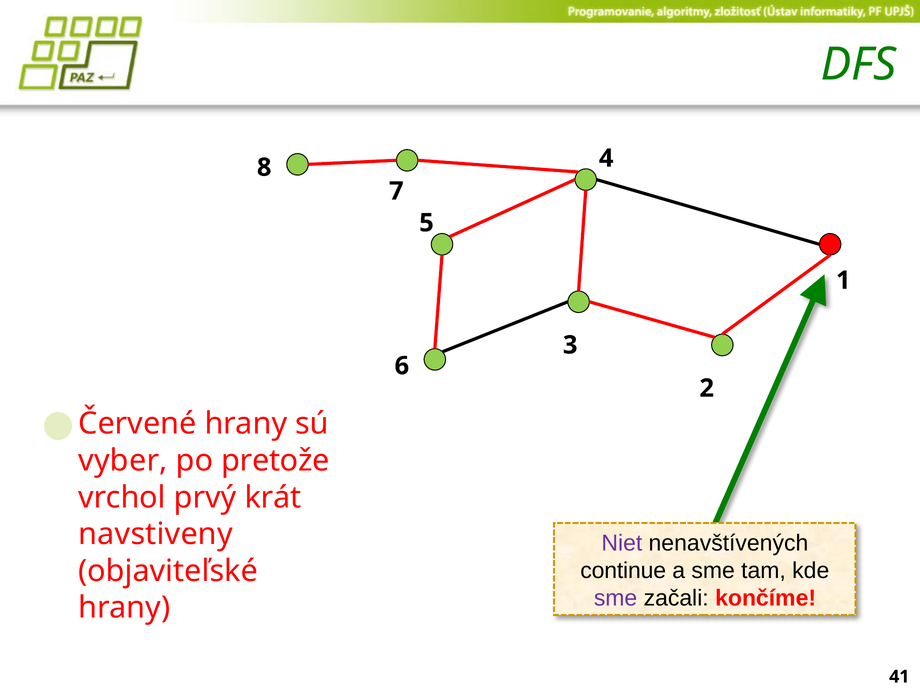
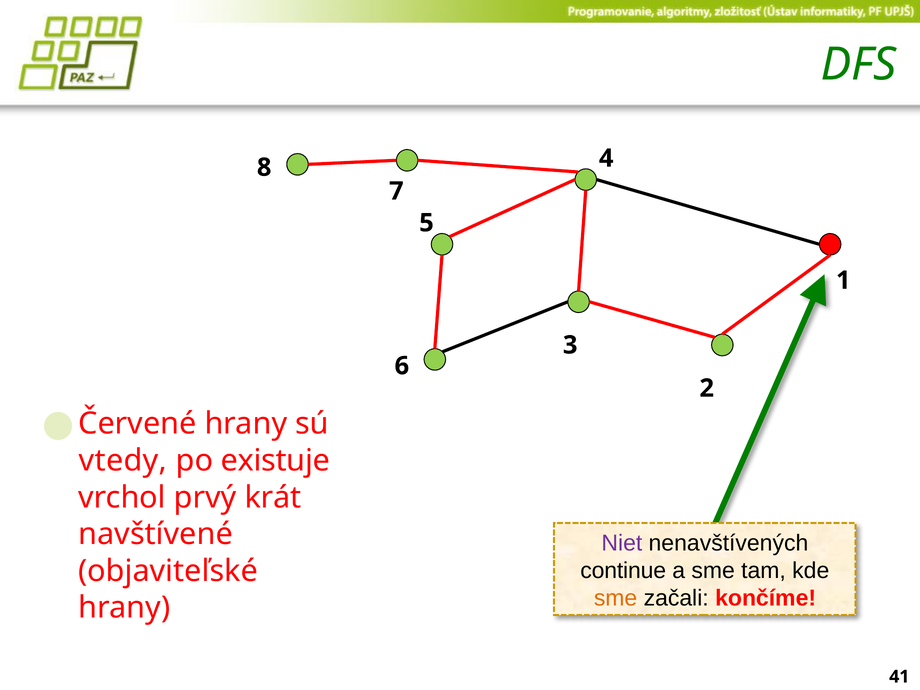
vyber: vyber -> vtedy (123, 461)
pretože: pretože -> existuje (275, 461)
navstiveny: navstiveny -> navštívené (156, 534)
sme colour: purple -> orange (616, 598)
